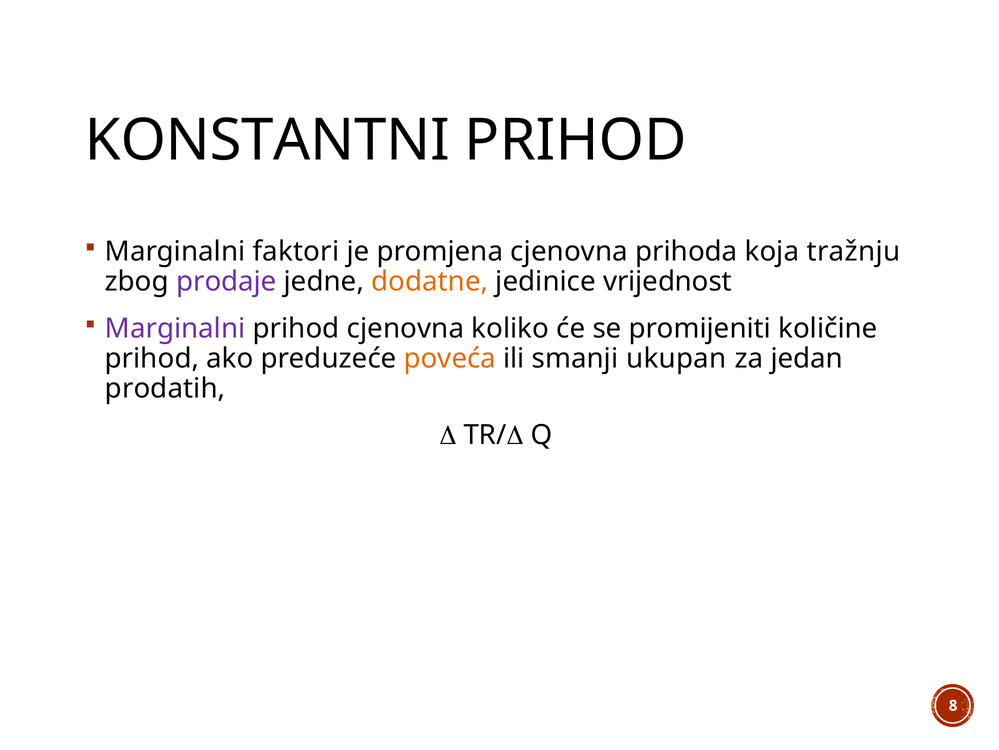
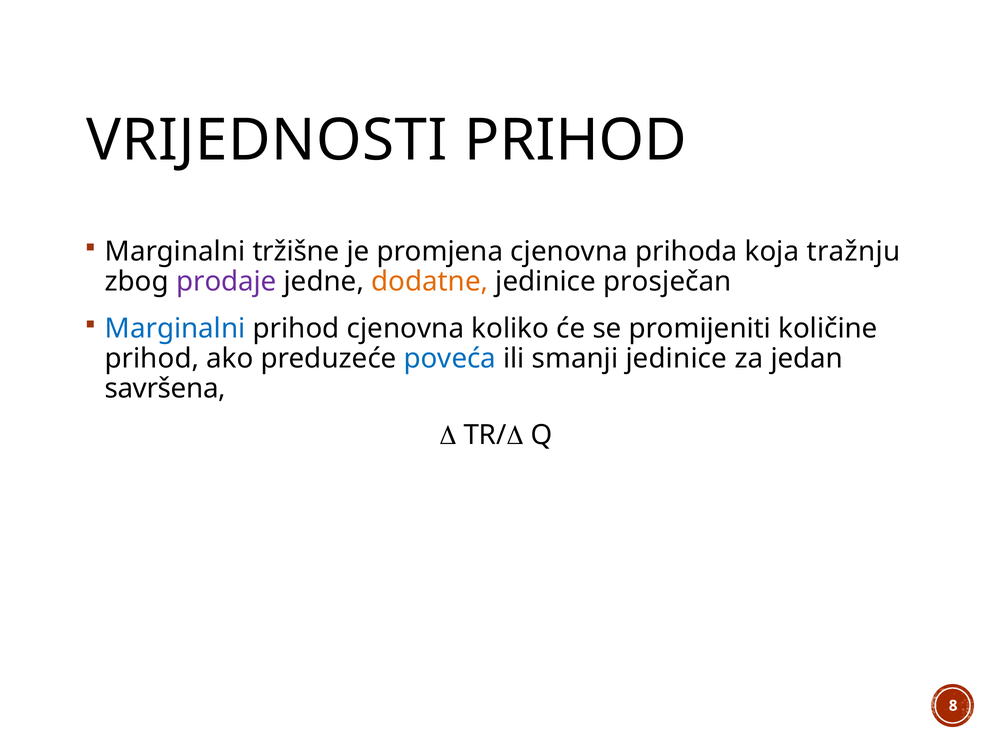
KONSTANTNI: KONSTANTNI -> VRIJEDNOSTI (267, 140)
faktori: faktori -> tržišne (296, 252)
vrijednost: vrijednost -> prosječan (667, 281)
Marginalni colour: purple -> blue (175, 328)
poveća colour: orange -> blue (450, 358)
smanji ukupan: ukupan -> jedinice (676, 358)
prodatih: prodatih -> savršena (165, 388)
